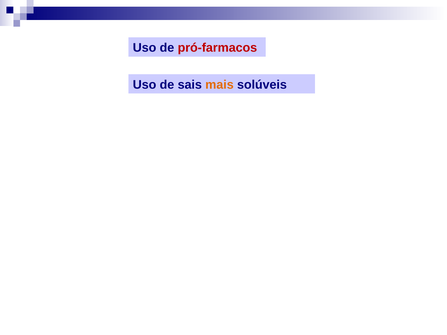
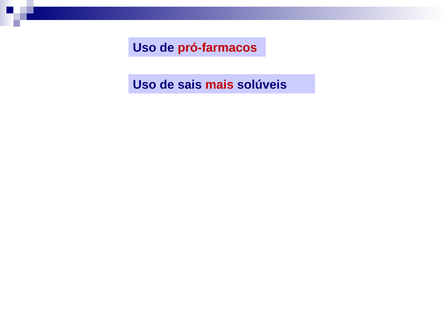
mais colour: orange -> red (219, 85)
